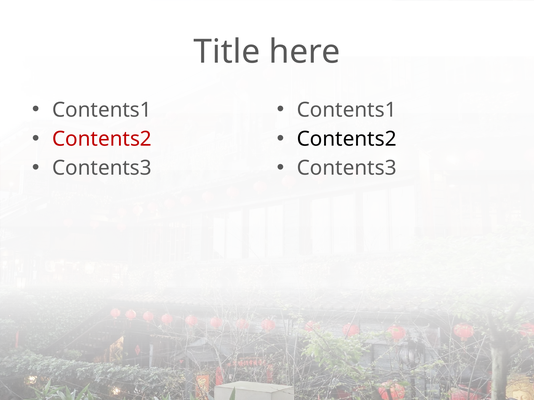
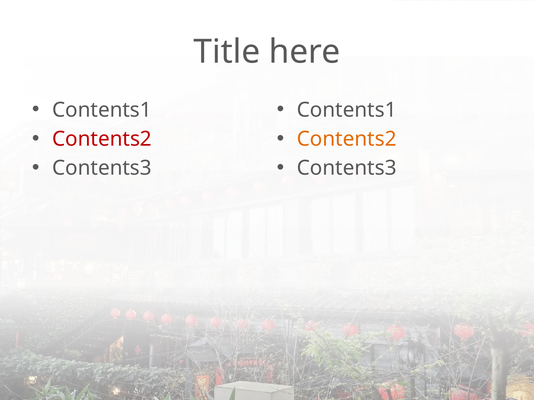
Contents2 colour: black -> orange (347, 139)
